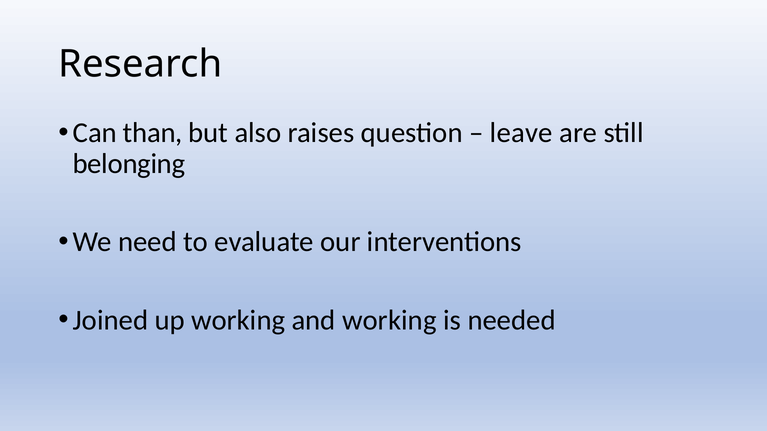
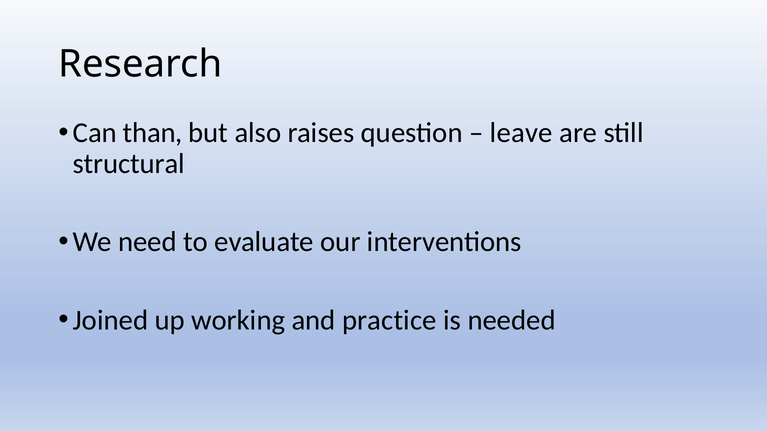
belonging: belonging -> structural (129, 164)
and working: working -> practice (389, 320)
